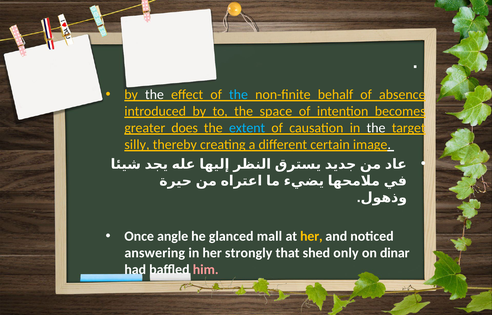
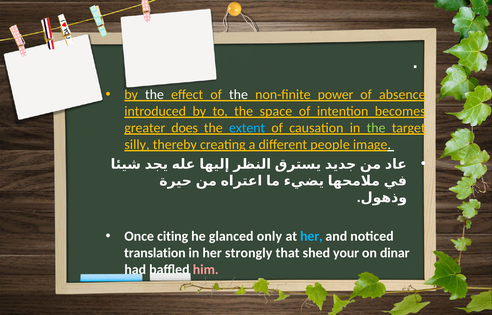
the colour: light blue -> white (239, 95)
behalf: behalf -> power (336, 95)
the colour: white -> light green (376, 128)
certain: certain -> people (330, 145)
angle: angle -> citing (173, 236)
mall: mall -> only (269, 236)
her colour: yellow -> light blue (311, 236)
answering: answering -> translation (155, 253)
only: only -> your (346, 253)
